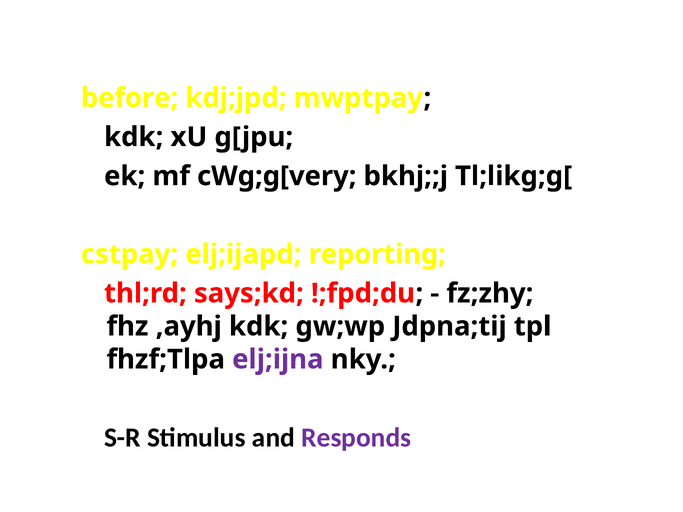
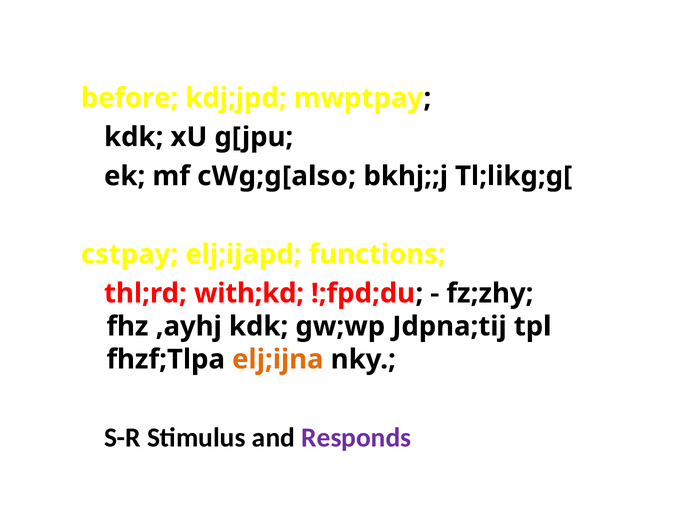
cWg;g[very: cWg;g[very -> cWg;g[also (277, 176)
reporting: reporting -> functions (377, 254)
says;kd: says;kd -> with;kd (249, 293)
elj;ijna colour: purple -> orange (278, 360)
